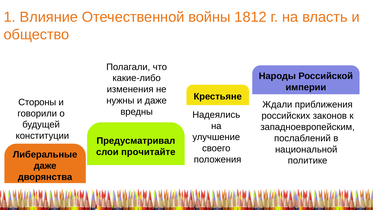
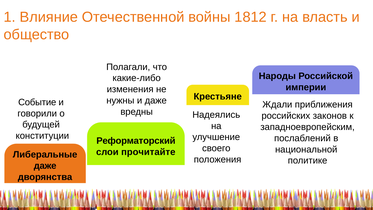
Стороны: Стороны -> Событие (37, 102)
Предусматривал: Предусматривал -> Реформаторский (136, 141)
